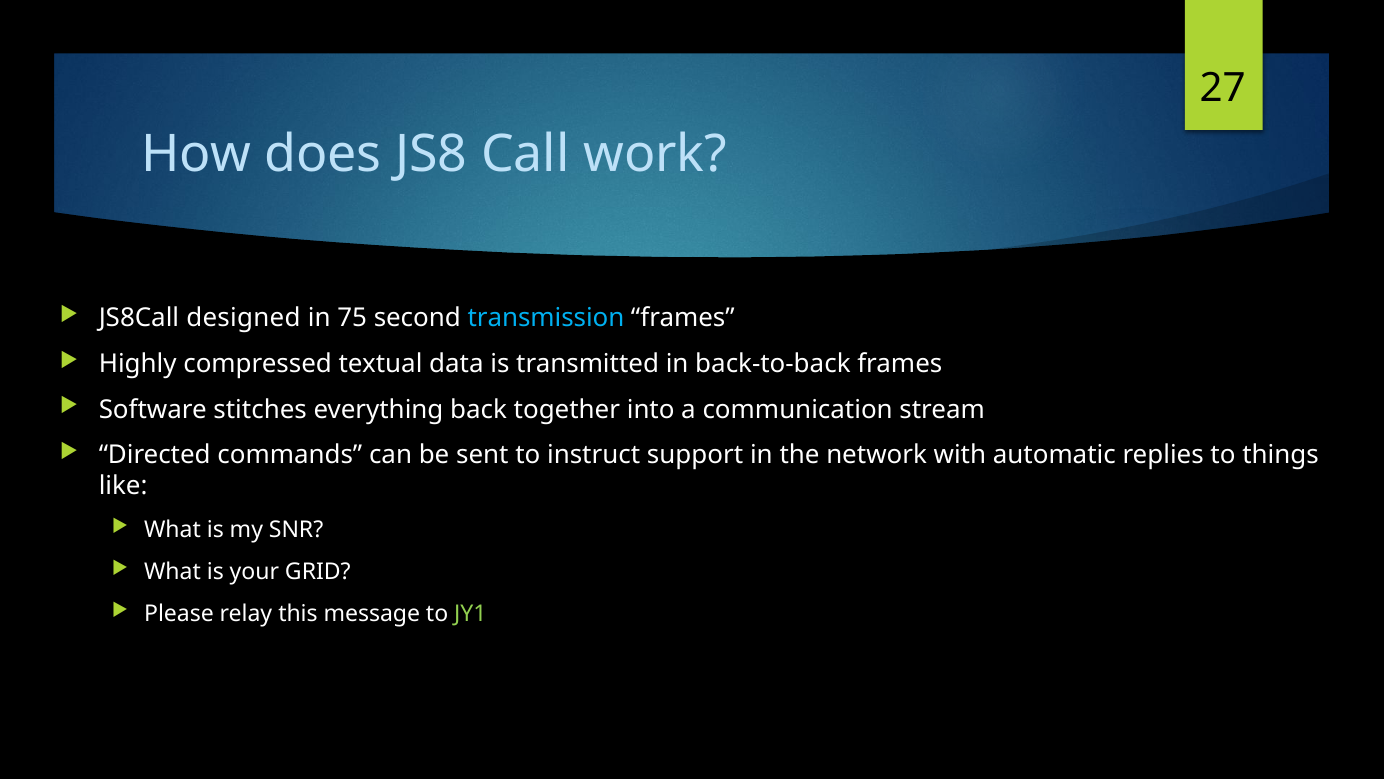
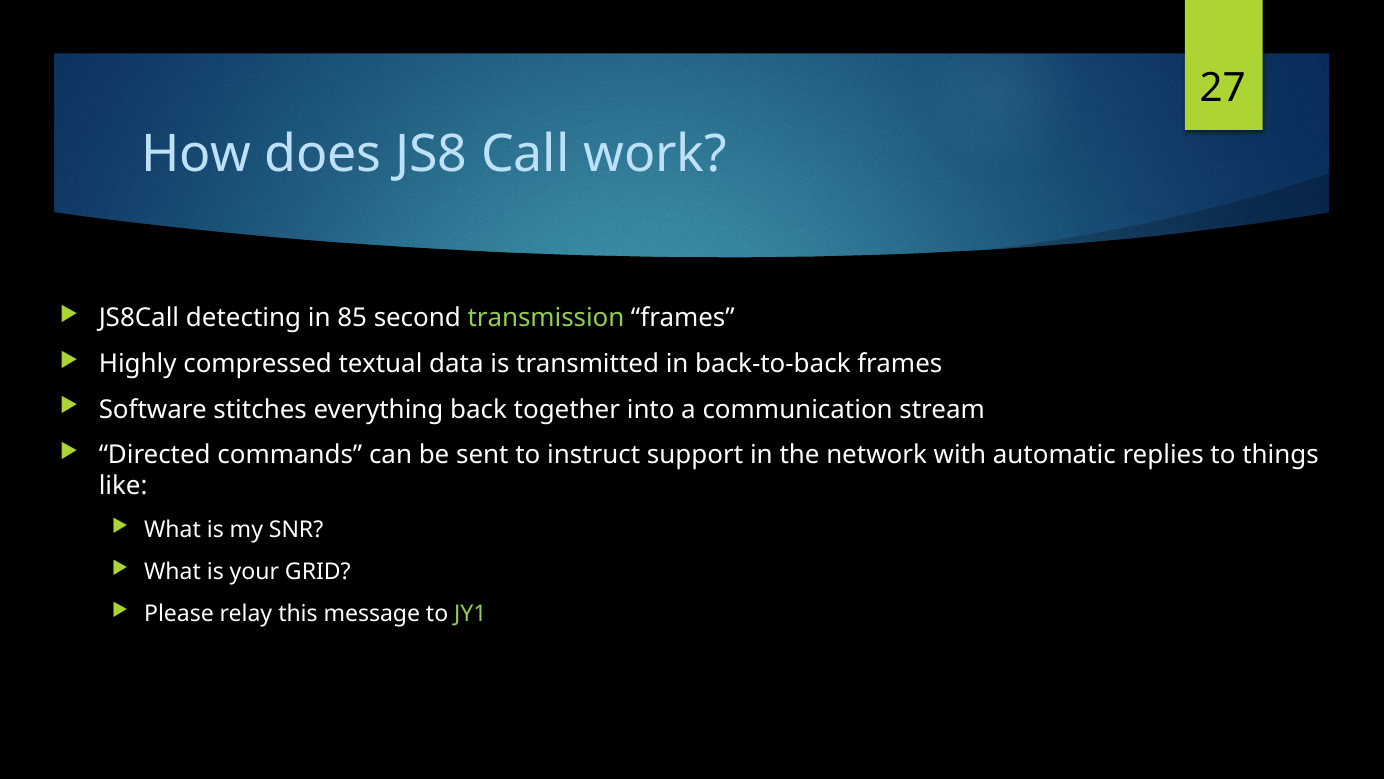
designed: designed -> detecting (244, 318)
75: 75 -> 85 (352, 318)
transmission colour: light blue -> light green (546, 318)
